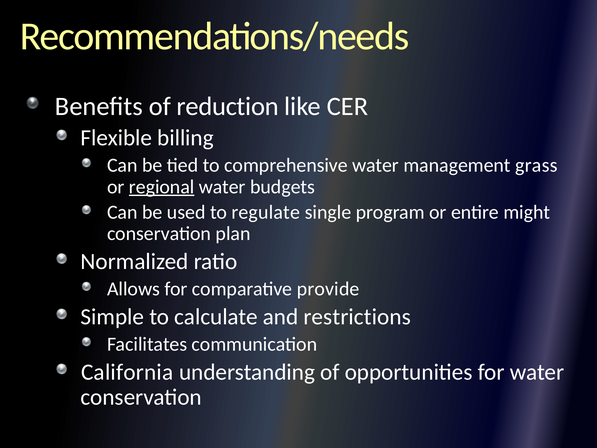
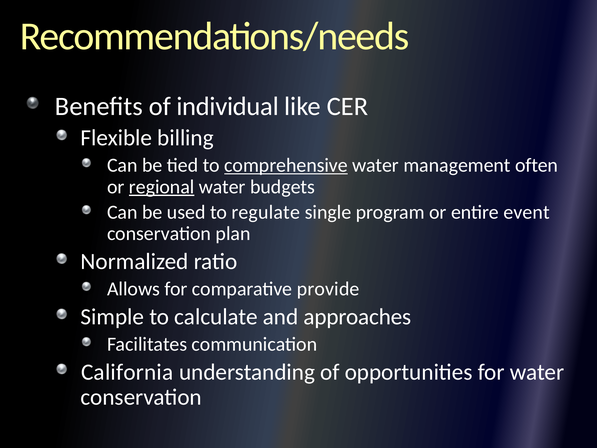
reduction: reduction -> individual (228, 106)
comprehensive underline: none -> present (286, 165)
grass: grass -> often (537, 165)
might: might -> event (527, 212)
restrictions: restrictions -> approaches (357, 317)
